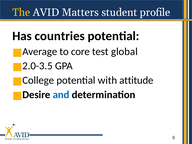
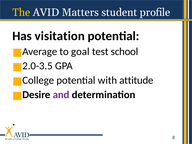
countries: countries -> visitation (60, 36)
core: core -> goal (80, 52)
global: global -> school (125, 52)
and colour: blue -> purple (61, 95)
